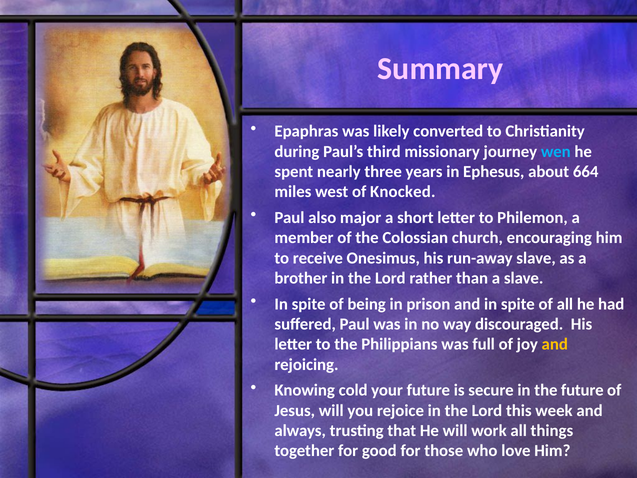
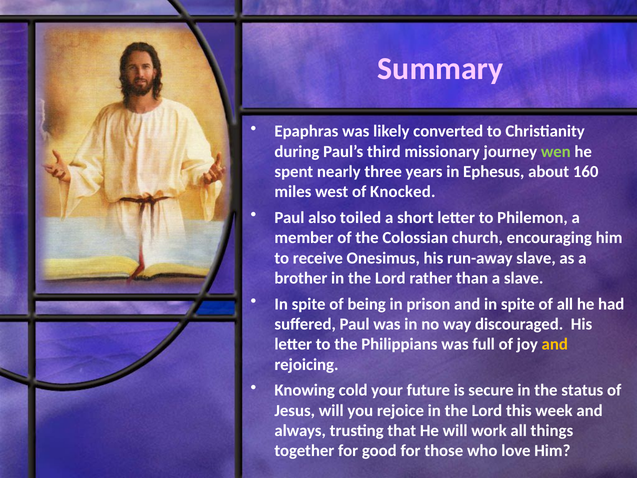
wen colour: light blue -> light green (556, 151)
664: 664 -> 160 (586, 172)
major: major -> toiled (361, 218)
the future: future -> status (582, 390)
